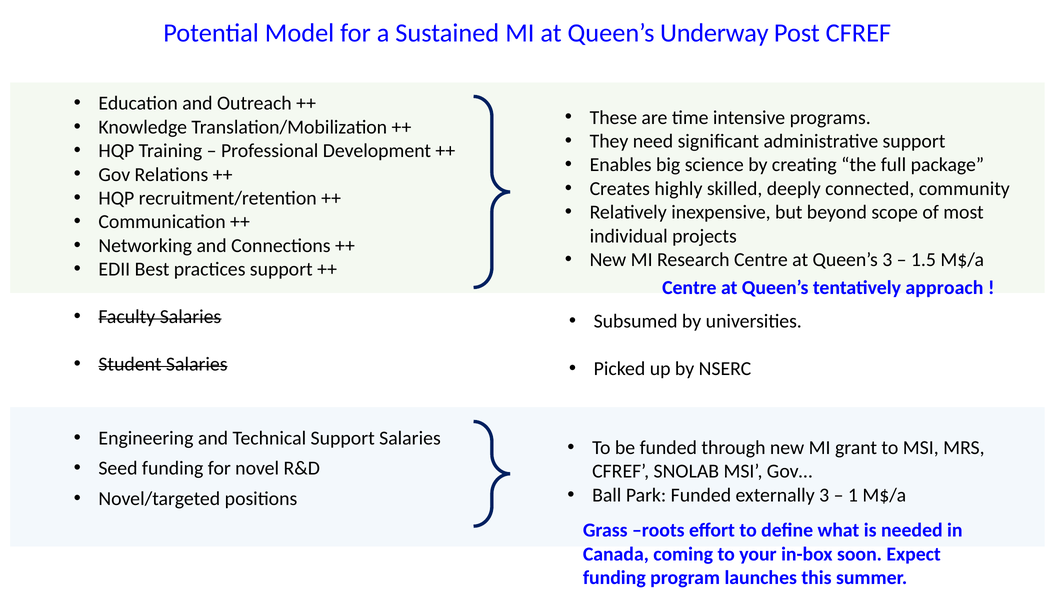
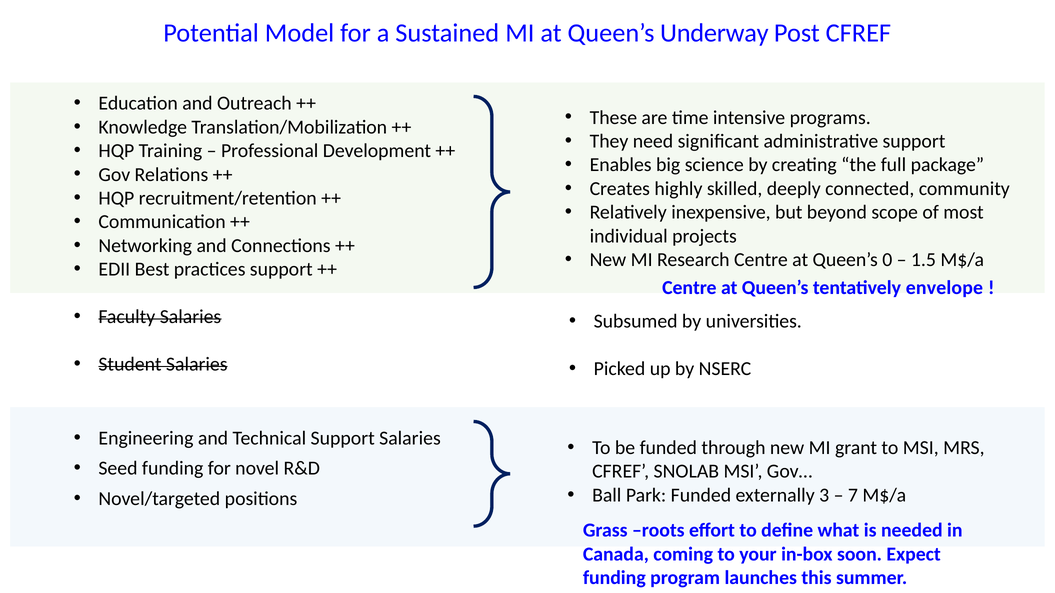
Queen’s 3: 3 -> 0 (887, 260)
approach: approach -> envelope (944, 288)
1: 1 -> 7 (853, 496)
